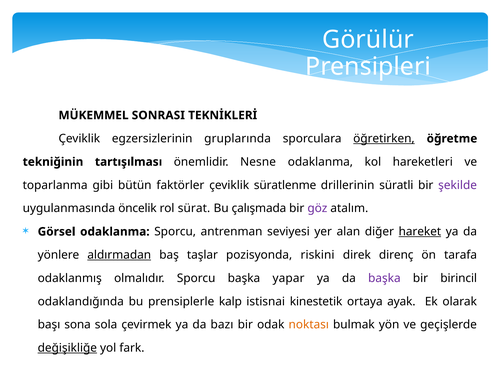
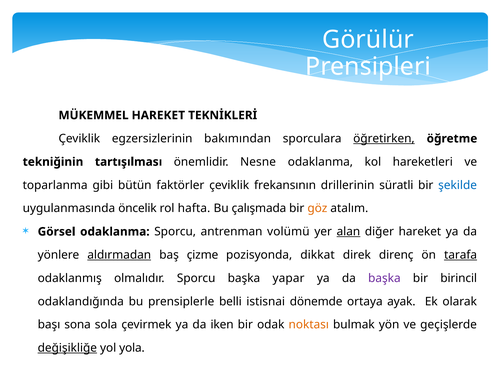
MÜKEMMEL SONRASI: SONRASI -> HAREKET (158, 115)
gruplarında: gruplarında -> bakımından (238, 139)
süratlenme: süratlenme -> frekansının (285, 185)
şekilde colour: purple -> blue (458, 185)
sürat: sürat -> hafta (194, 208)
göz colour: purple -> orange (317, 208)
seviyesi: seviyesi -> volümü (288, 232)
alan underline: none -> present (348, 232)
hareket underline: present -> none (420, 232)
taşlar: taşlar -> çizme (203, 255)
riskini: riskini -> dikkat (318, 255)
tarafa underline: none -> present (461, 255)
kalp: kalp -> belli (230, 301)
kinestetik: kinestetik -> dönemde (316, 301)
bazı: bazı -> iken (222, 325)
fark: fark -> yola (132, 348)
